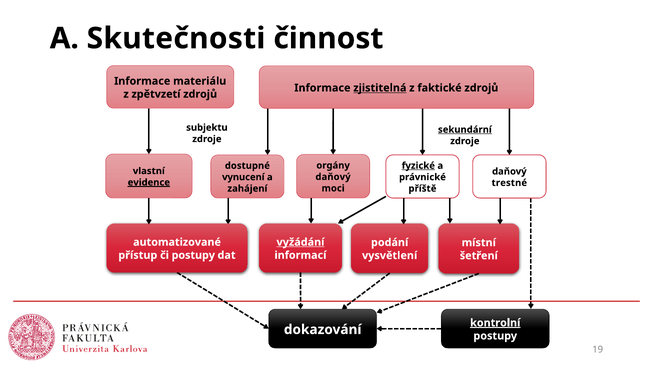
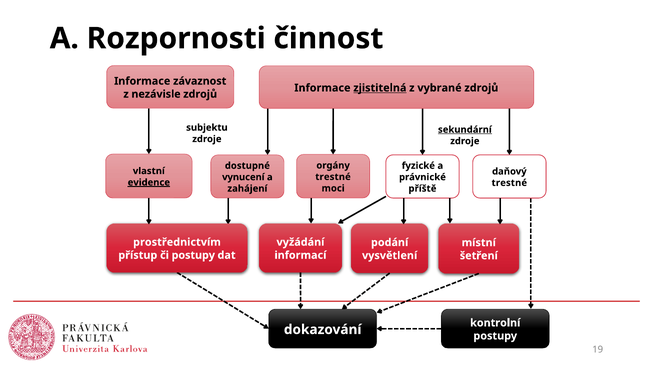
Skutečnosti: Skutečnosti -> Rozpornosti (176, 38)
materiálu: materiálu -> závaznost (200, 81)
faktické: faktické -> vybrané (440, 88)
zpětvzetí: zpětvzetí -> nezávisle (156, 94)
fyzické underline: present -> none (418, 166)
daňový: daňový -> trestné (333, 177)
automatizované: automatizované -> prostřednictvím (177, 242)
vyžádání underline: present -> none (300, 242)
kontrolní underline: present -> none (495, 323)
